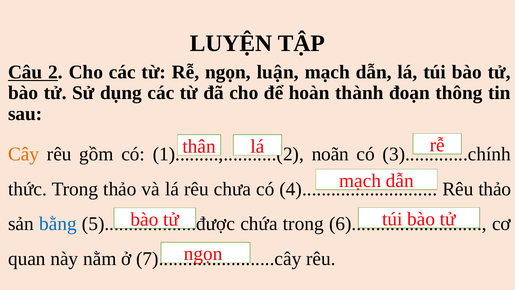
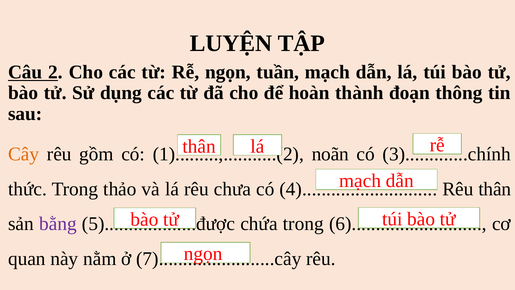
luận: luận -> tuần (278, 72)
thảo: thảo -> thân (495, 189)
bằng colour: blue -> purple (58, 224)
